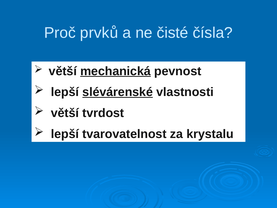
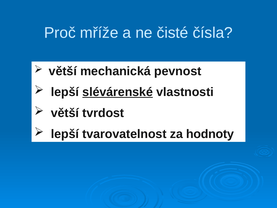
prvků: prvků -> mříže (99, 33)
mechanická underline: present -> none (115, 71)
krystalu: krystalu -> hodnoty (210, 134)
